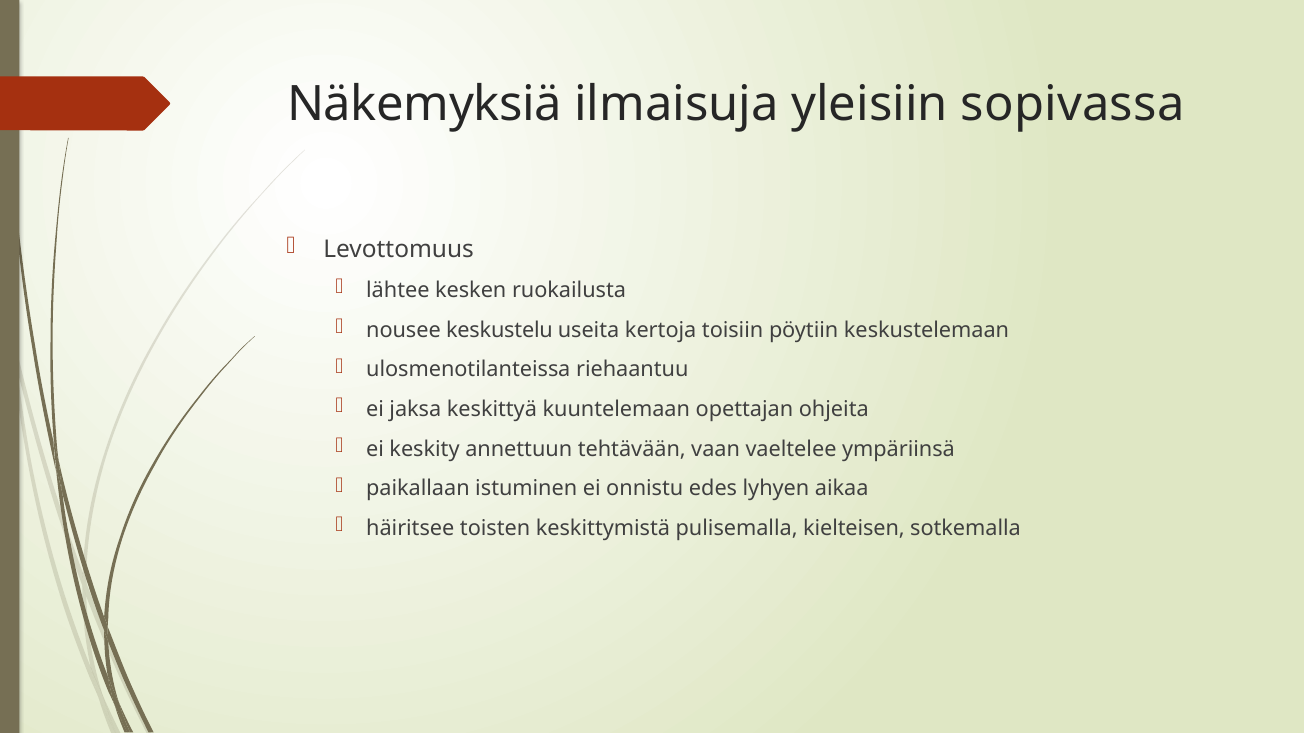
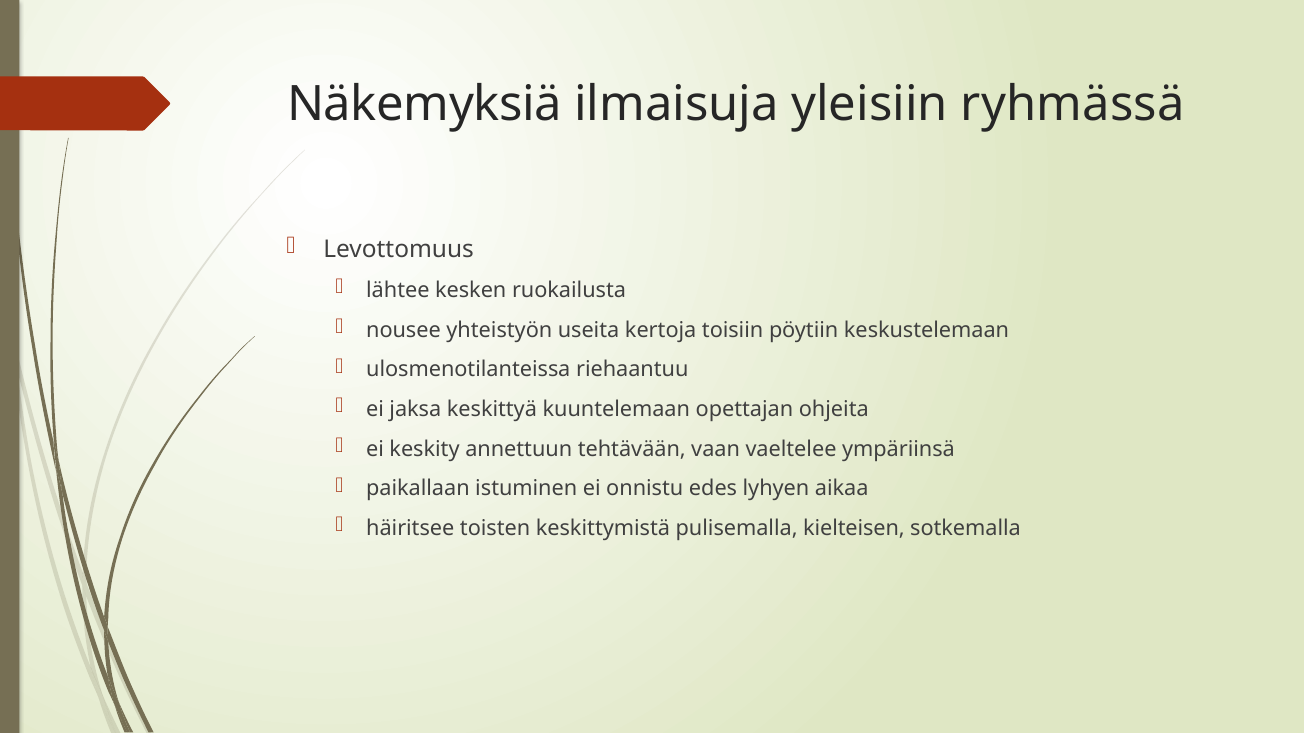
sopivassa: sopivassa -> ryhmässä (1073, 104)
keskustelu: keskustelu -> yhteistyön (499, 330)
